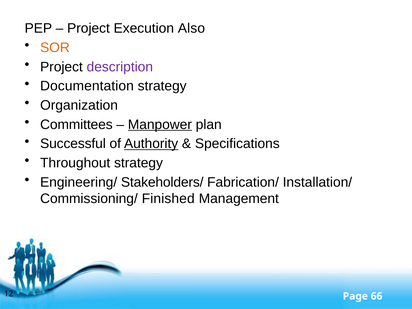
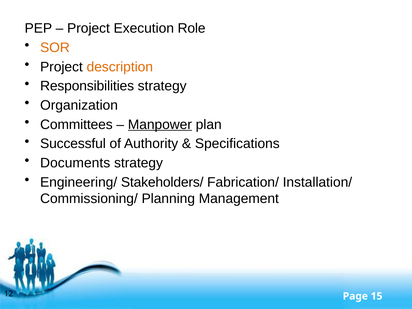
Also: Also -> Role (192, 28)
description colour: purple -> orange (120, 67)
Documentation: Documentation -> Responsibilities (87, 86)
Authority underline: present -> none (151, 144)
Throughout: Throughout -> Documents (75, 163)
Finished: Finished -> Planning (168, 199)
66: 66 -> 15 (377, 296)
